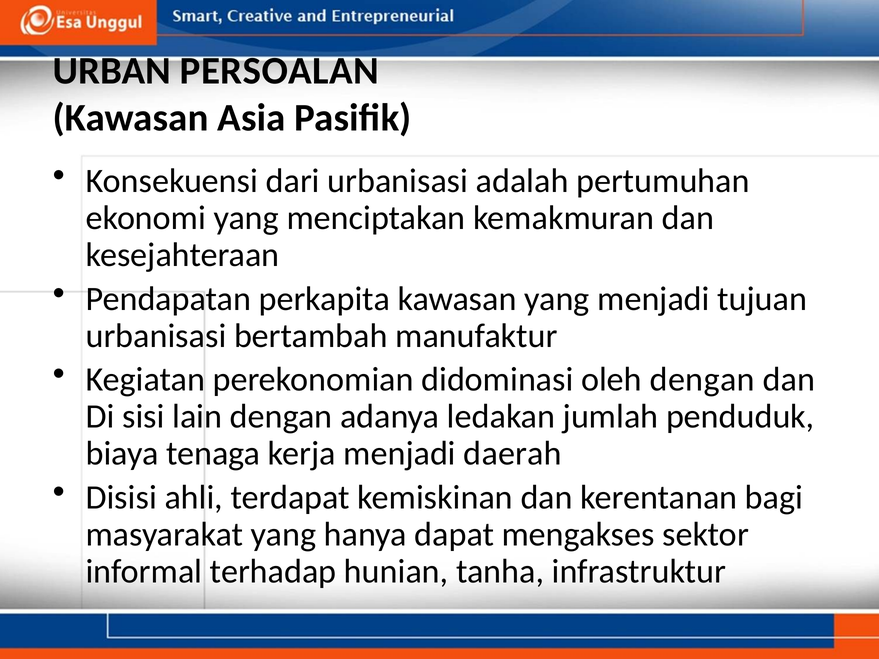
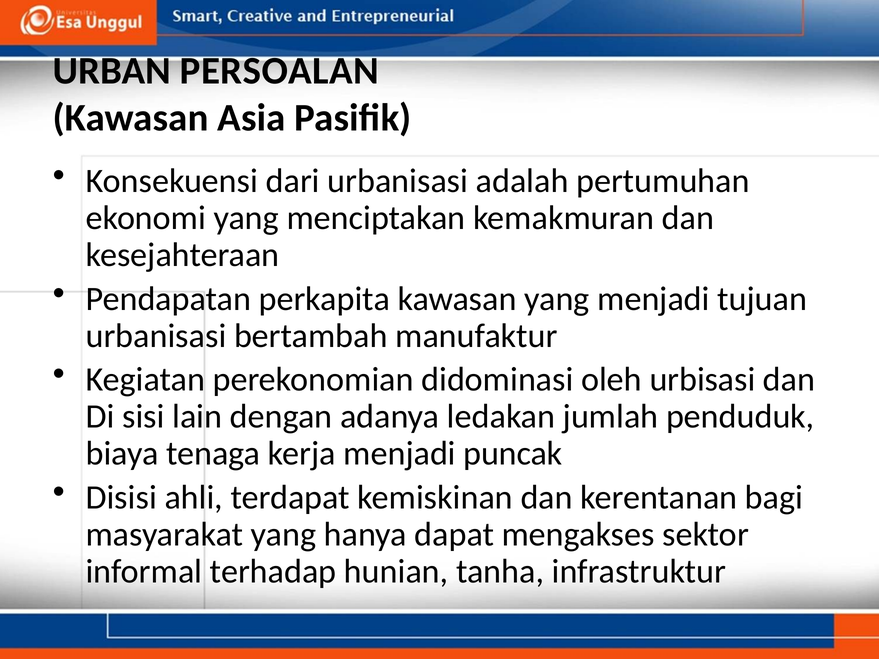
oleh dengan: dengan -> urbisasi (702, 380)
daerah: daerah -> puncak (513, 454)
